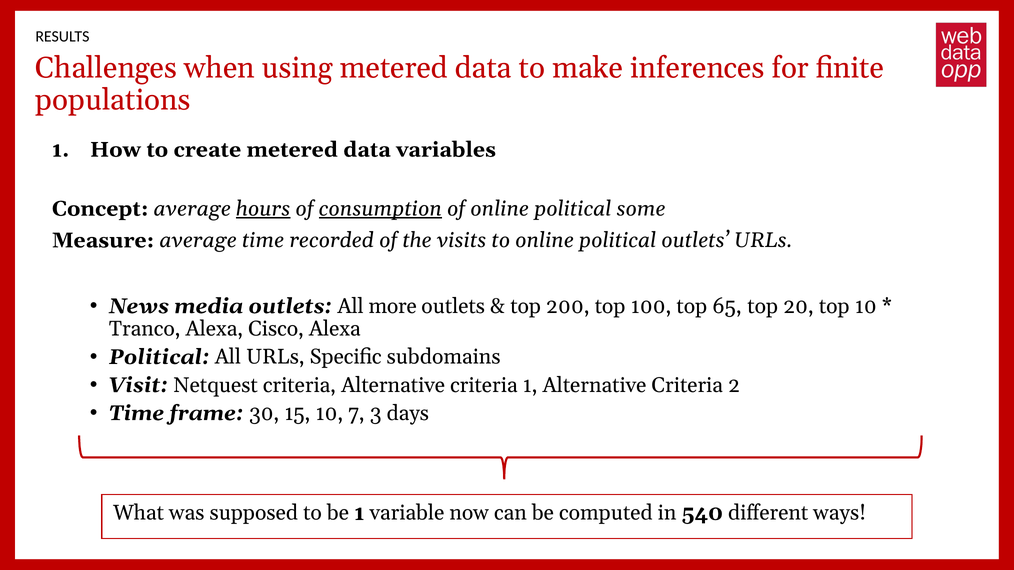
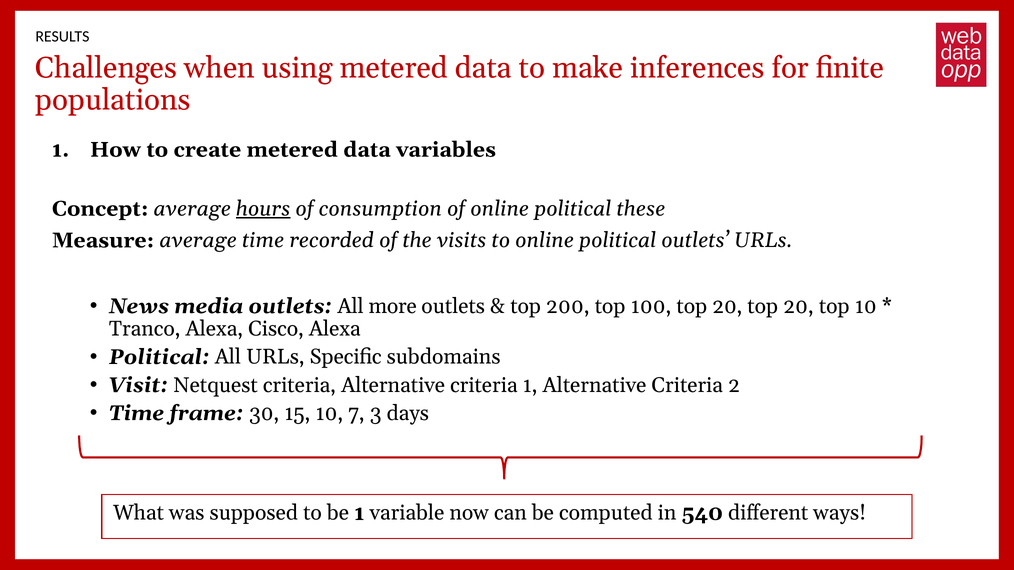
consumption underline: present -> none (380, 209)
some: some -> these (641, 209)
100 top 65: 65 -> 20 (727, 306)
